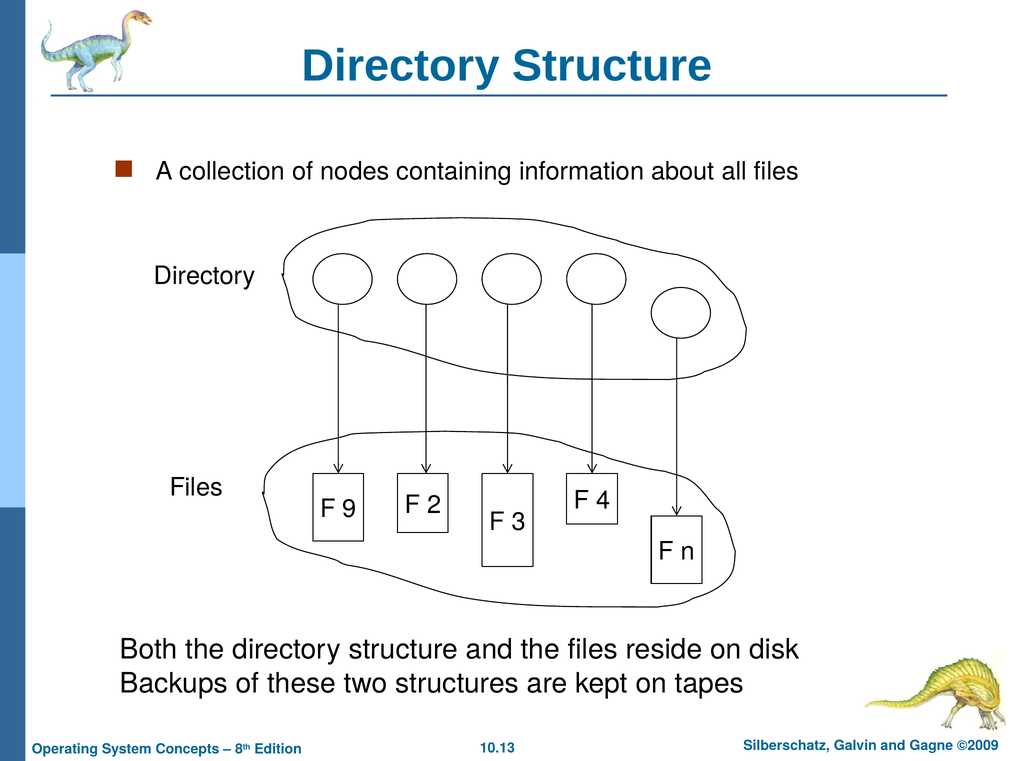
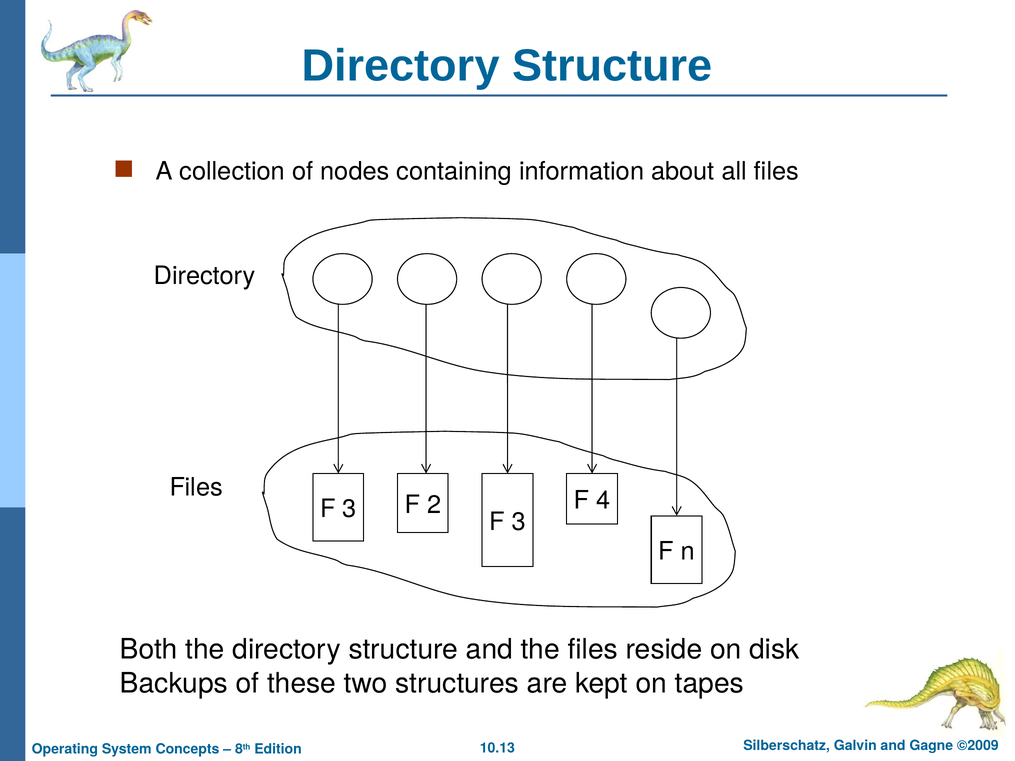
9: 9 -> 3 (350, 509)
